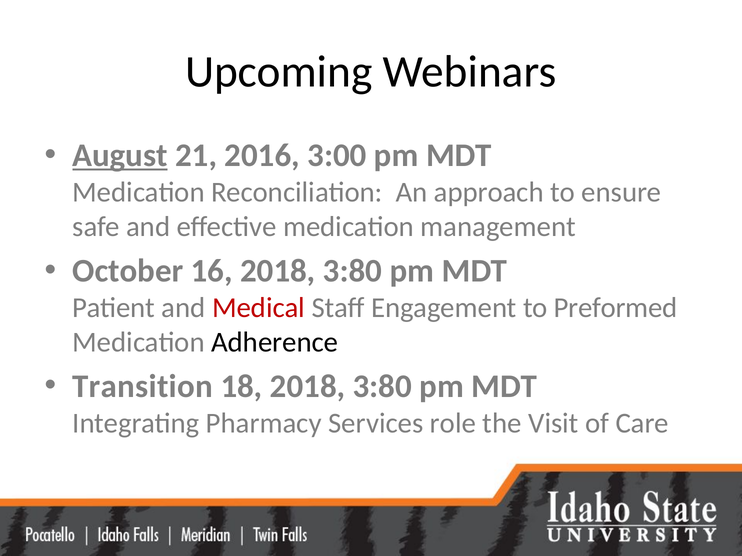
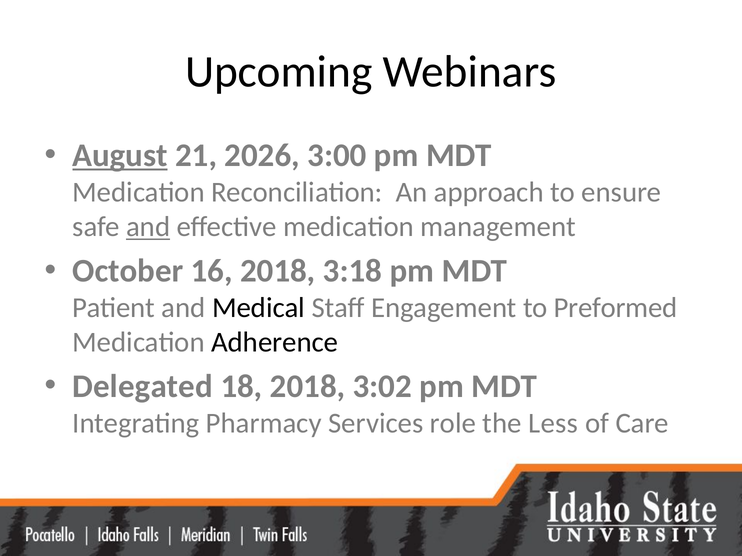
2016: 2016 -> 2026 (262, 156)
and underline: none -> present (148, 227)
16 2018 3:80: 3:80 -> 3:18 (353, 271)
Medical colour: red -> black (259, 308)
Transition: Transition -> Delegated (143, 387)
18 2018 3:80: 3:80 -> 3:02 (382, 387)
Visit: Visit -> Less (553, 423)
